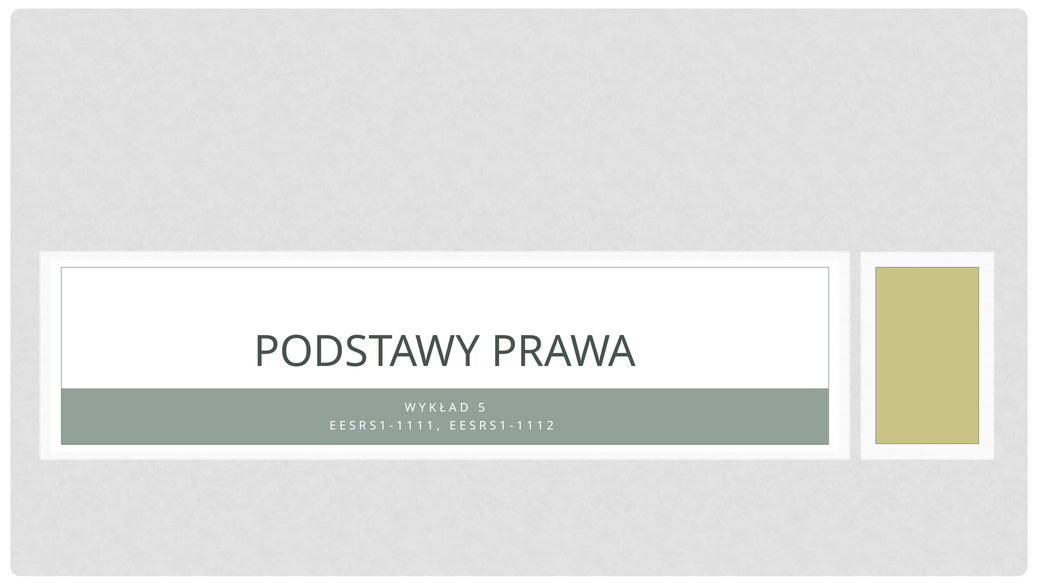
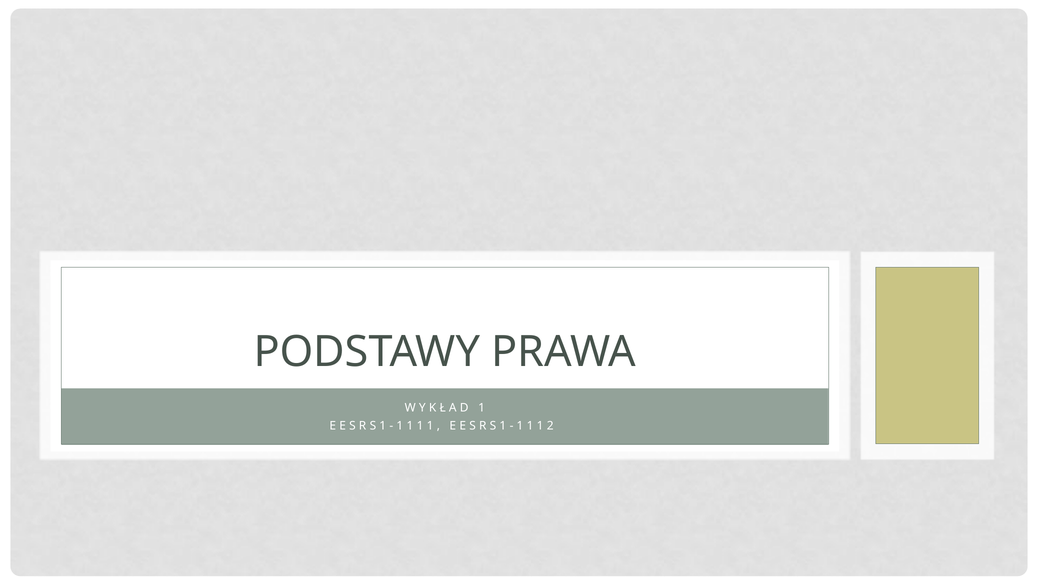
5: 5 -> 1 (482, 408)
